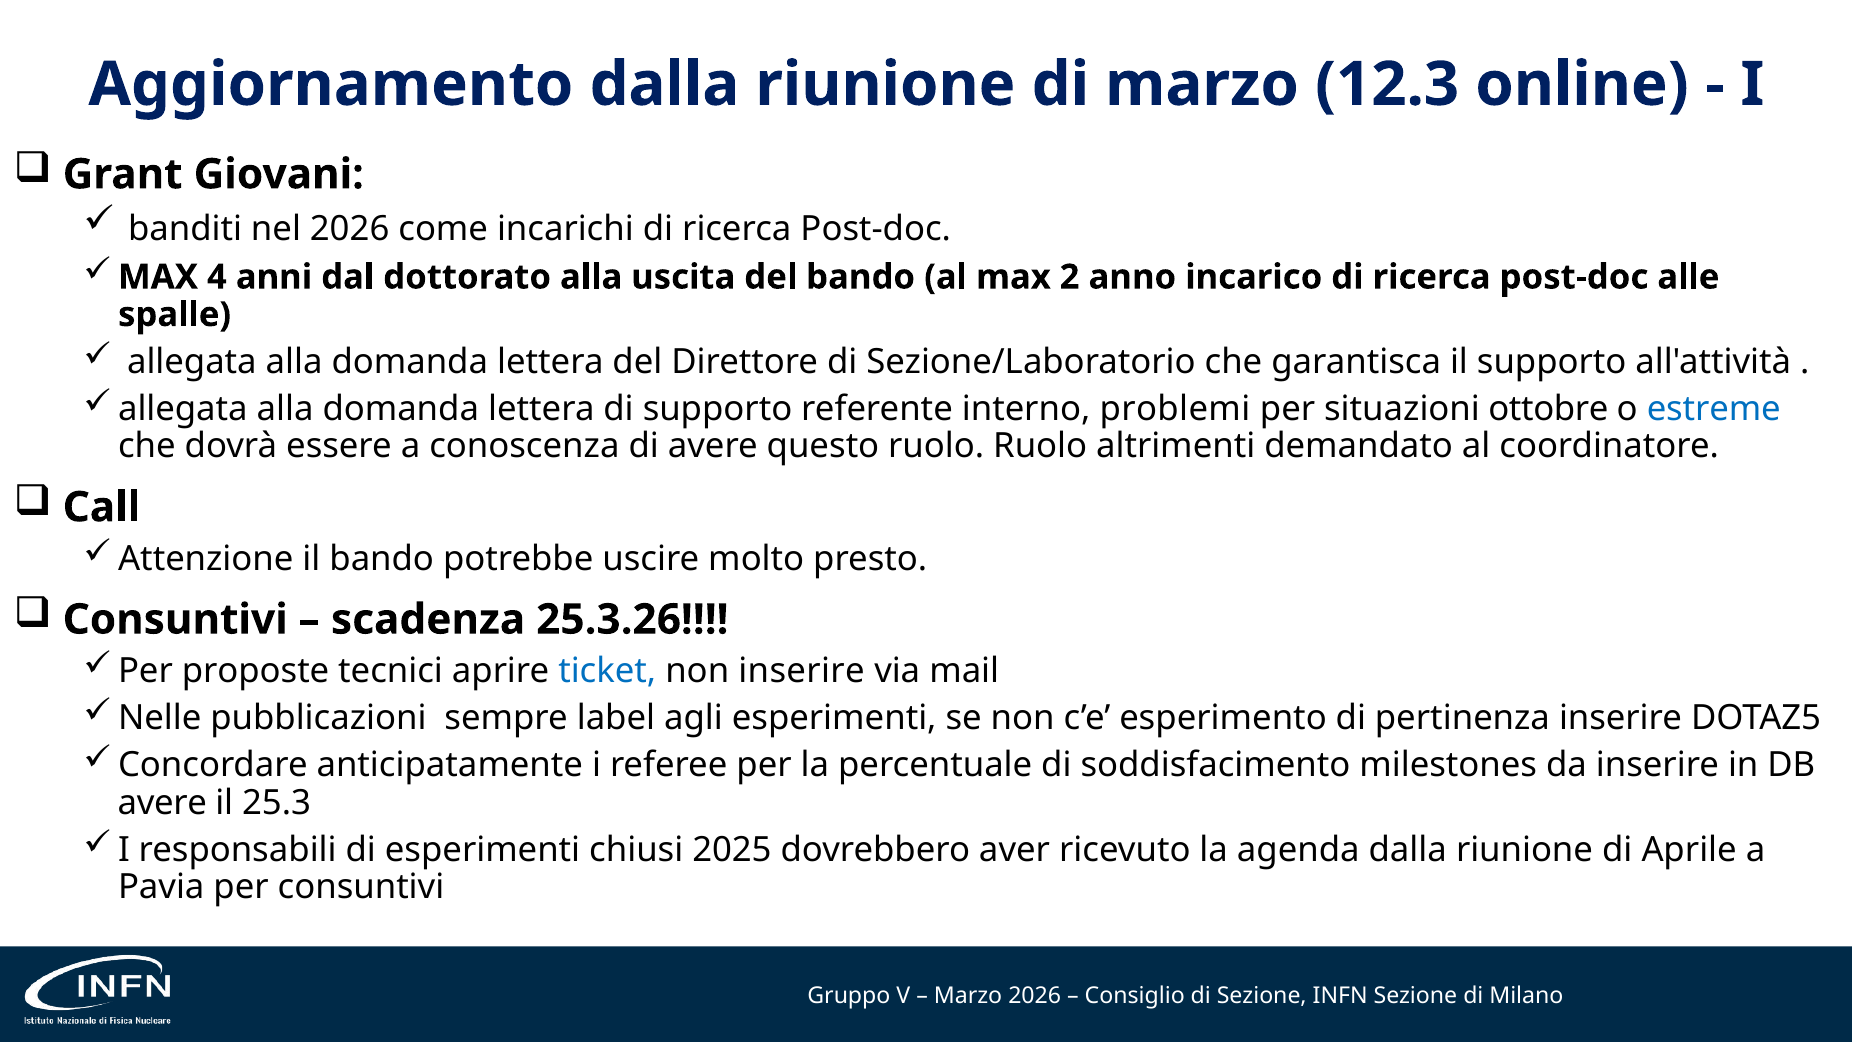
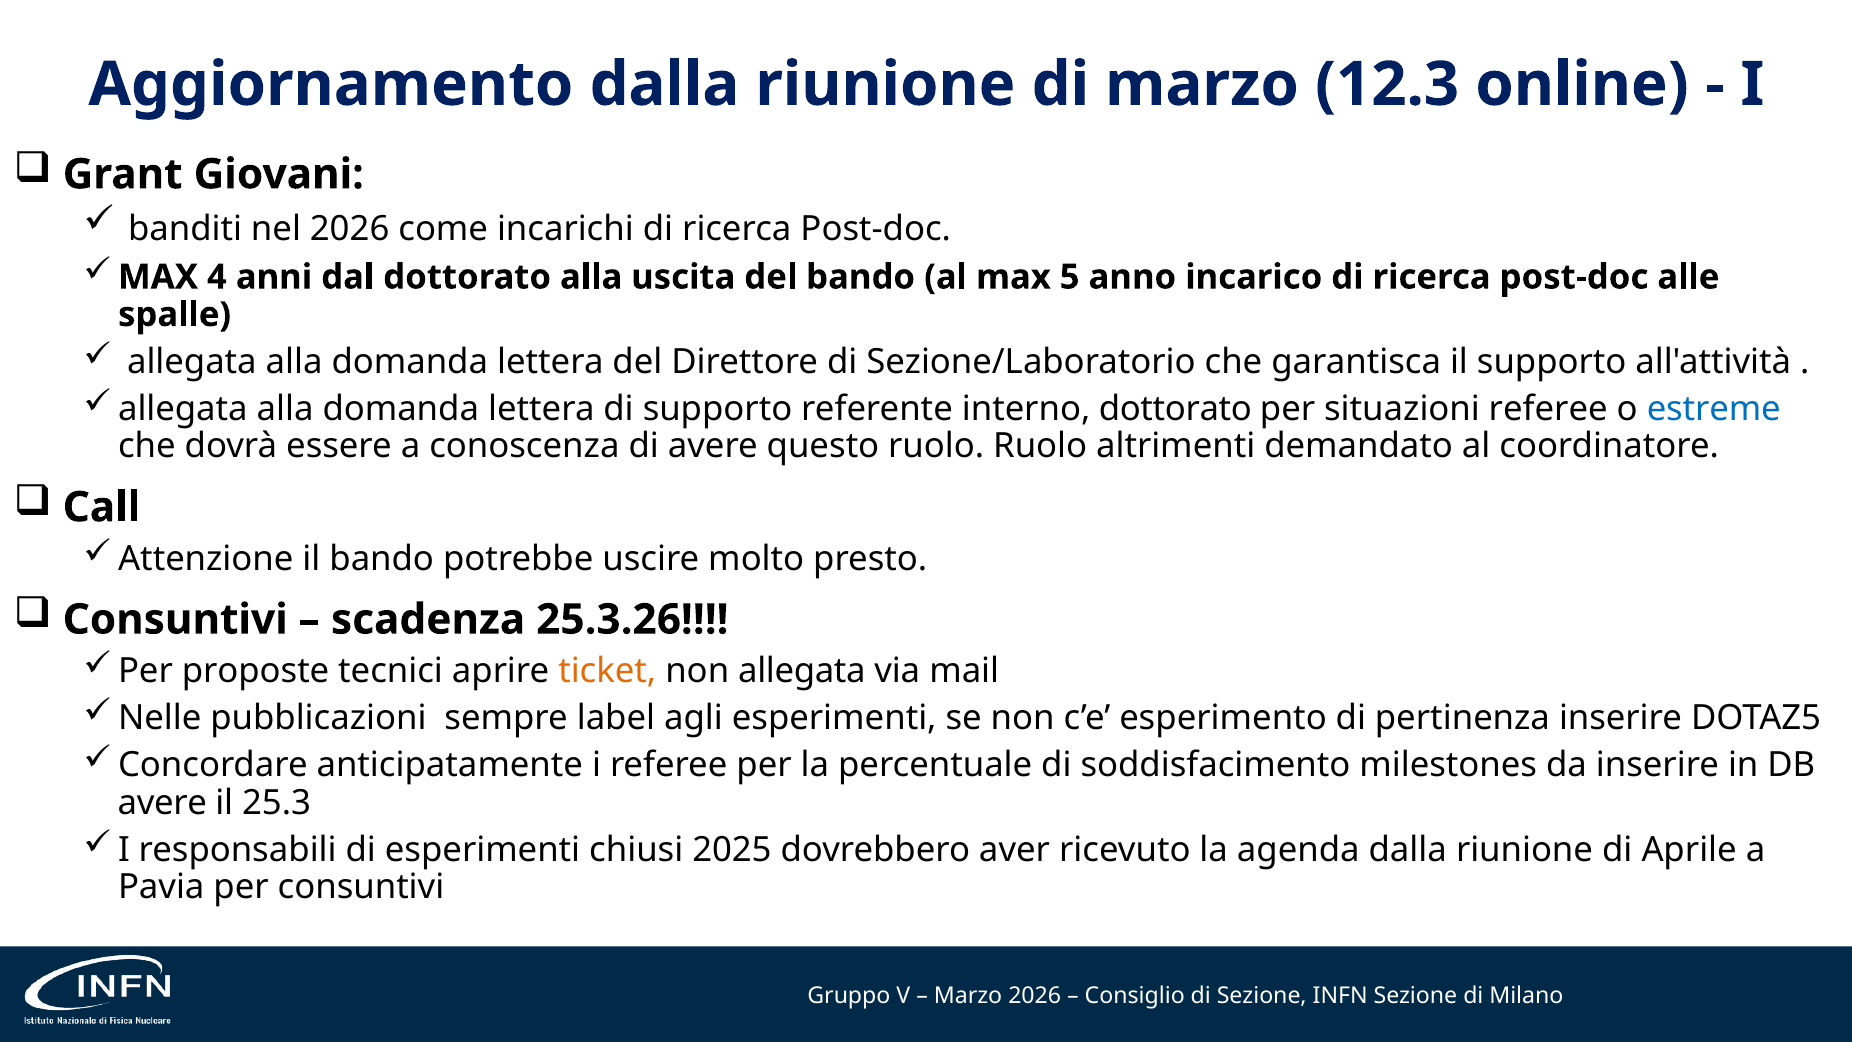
2: 2 -> 5 (1070, 277)
interno problemi: problemi -> dottorato (1175, 409)
situazioni ottobre: ottobre -> referee (1548, 409)
ticket colour: blue -> orange (607, 671)
non inserire: inserire -> allegata (802, 671)
